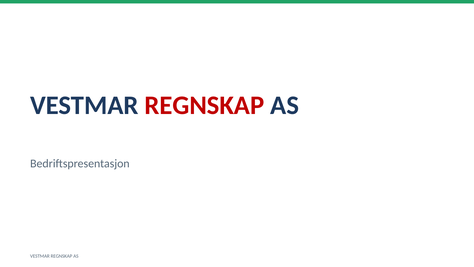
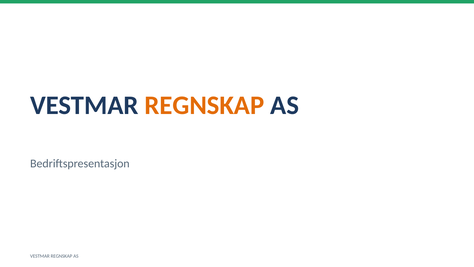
REGNSKAP colour: red -> orange (204, 105)
